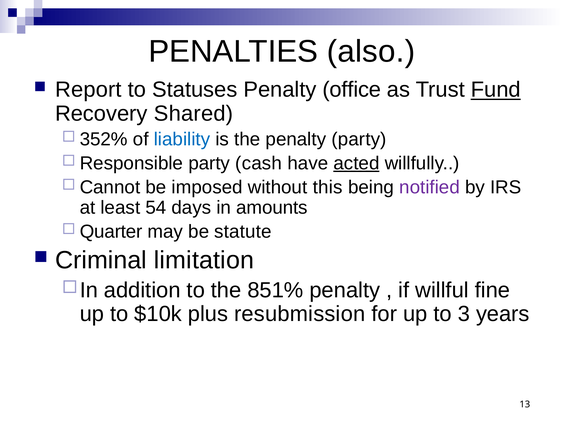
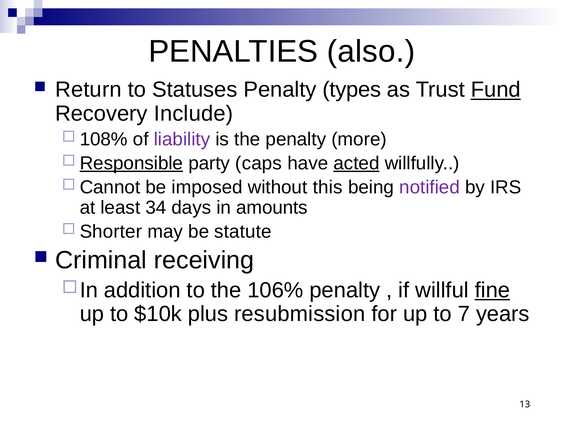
Report: Report -> Return (88, 90)
office: office -> types (352, 90)
Shared: Shared -> Include (194, 113)
352%: 352% -> 108% (104, 139)
liability colour: blue -> purple (182, 139)
penalty party: party -> more (359, 139)
Responsible underline: none -> present (131, 163)
cash: cash -> caps (259, 163)
54: 54 -> 34 (156, 208)
Quarter: Quarter -> Shorter (111, 232)
limitation: limitation -> receiving (204, 260)
851%: 851% -> 106% (275, 290)
fine underline: none -> present (492, 290)
3: 3 -> 7 (464, 314)
